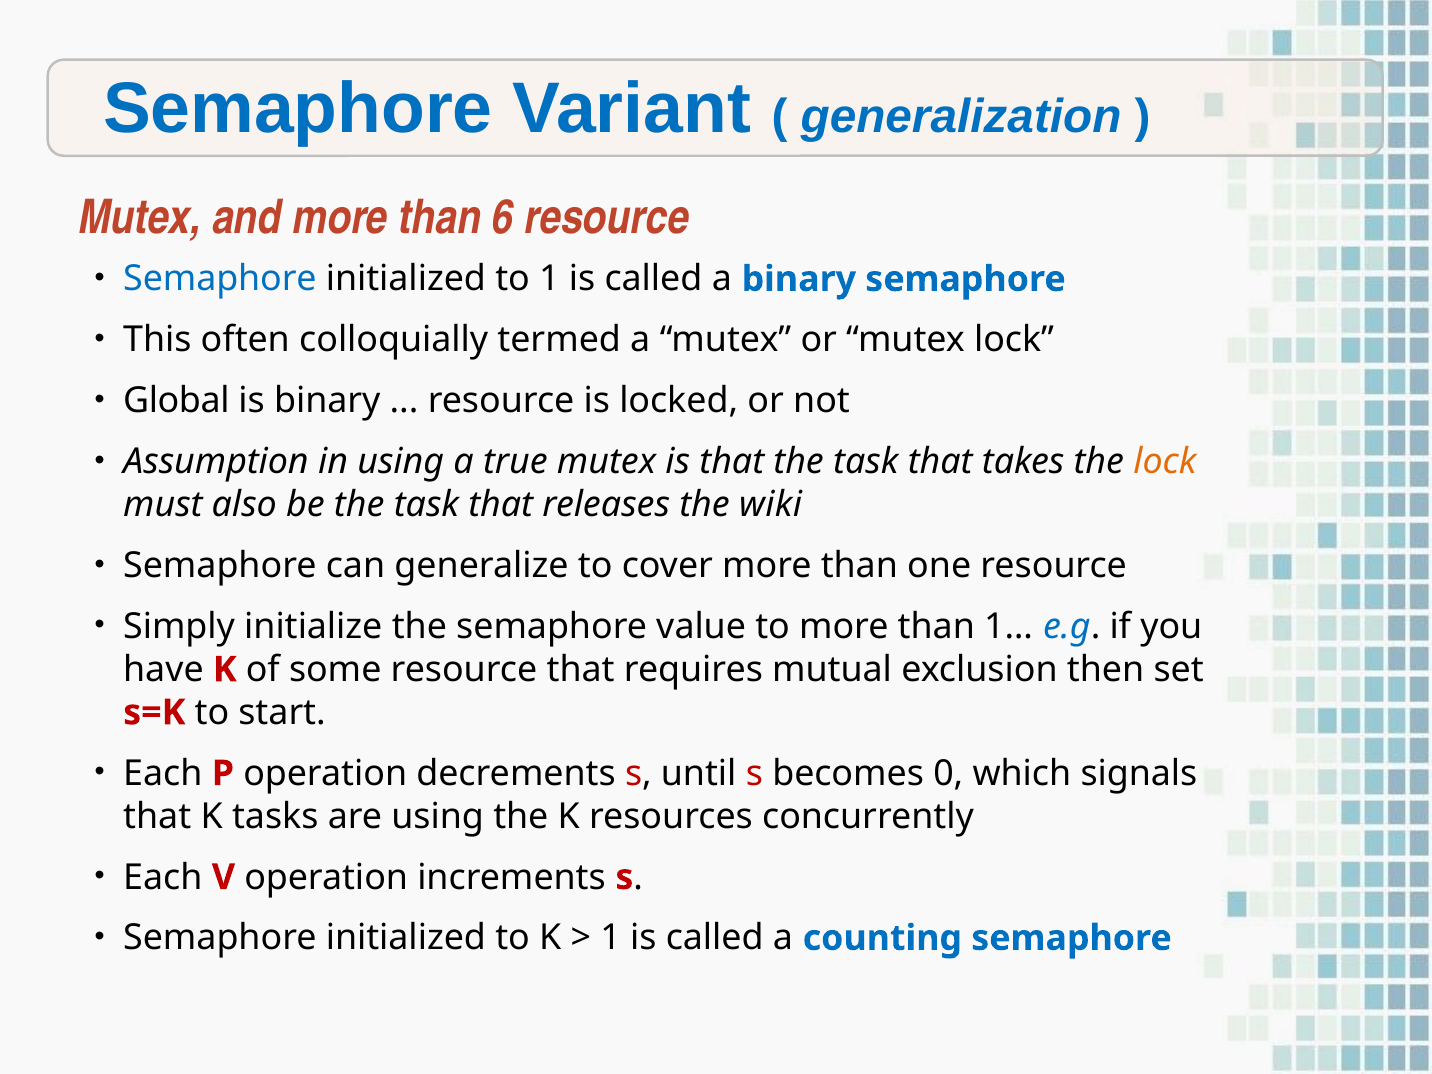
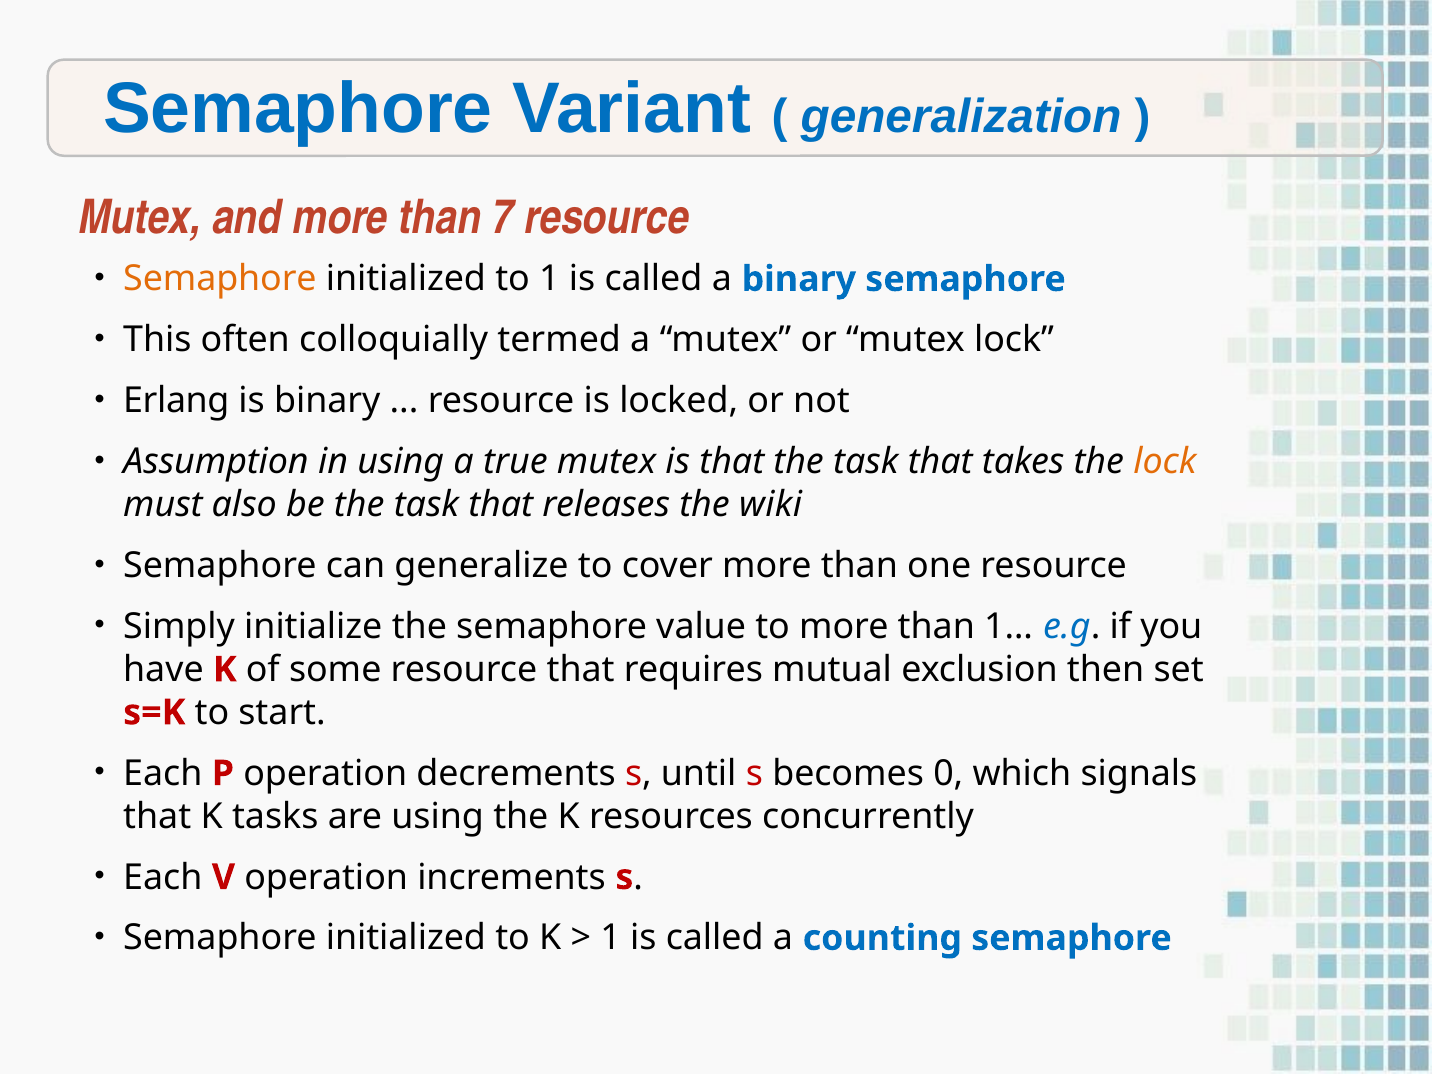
6: 6 -> 7 (503, 218)
Semaphore colour: blue -> orange (220, 279)
Global: Global -> Erlang (176, 401)
